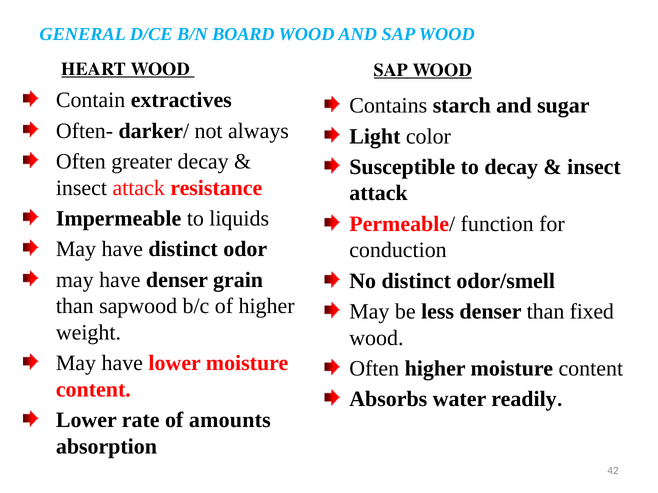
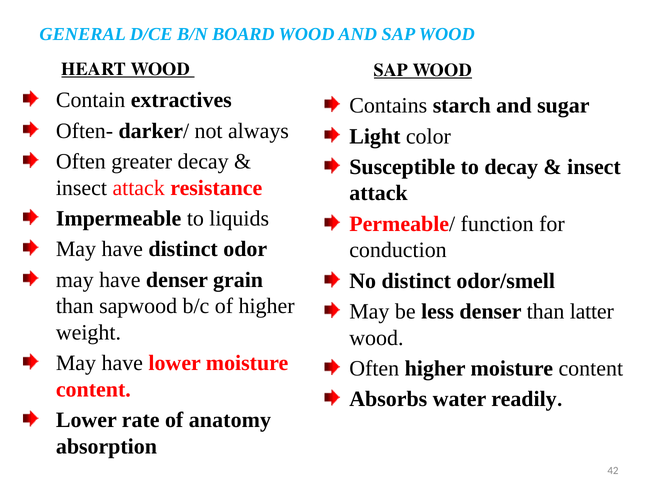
fixed: fixed -> latter (592, 312)
amounts: amounts -> anatomy (230, 420)
